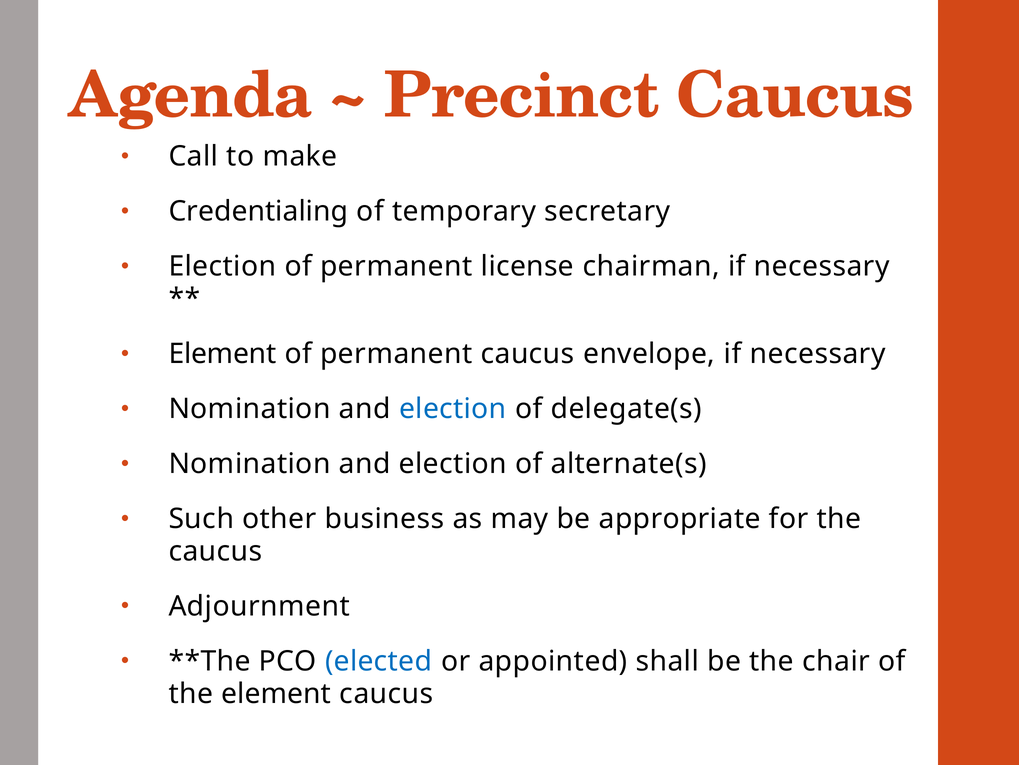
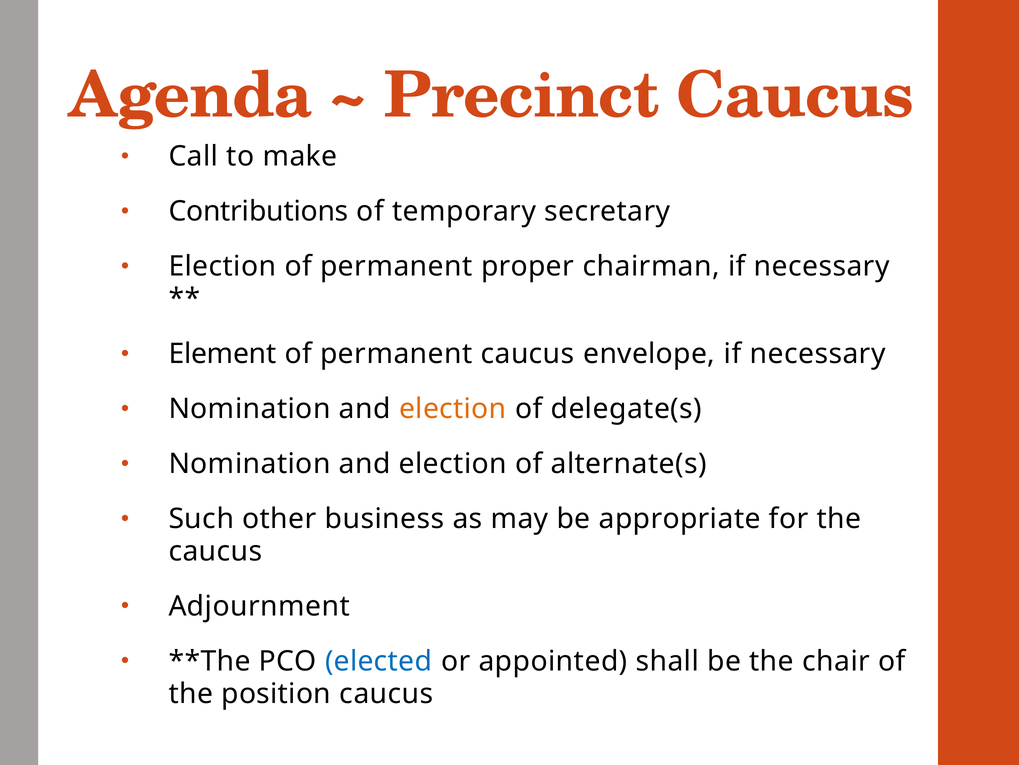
Credentialing: Credentialing -> Contributions (259, 211)
license: license -> proper (527, 266)
election colour: blue -> orange (453, 409)
the element: element -> position (276, 693)
